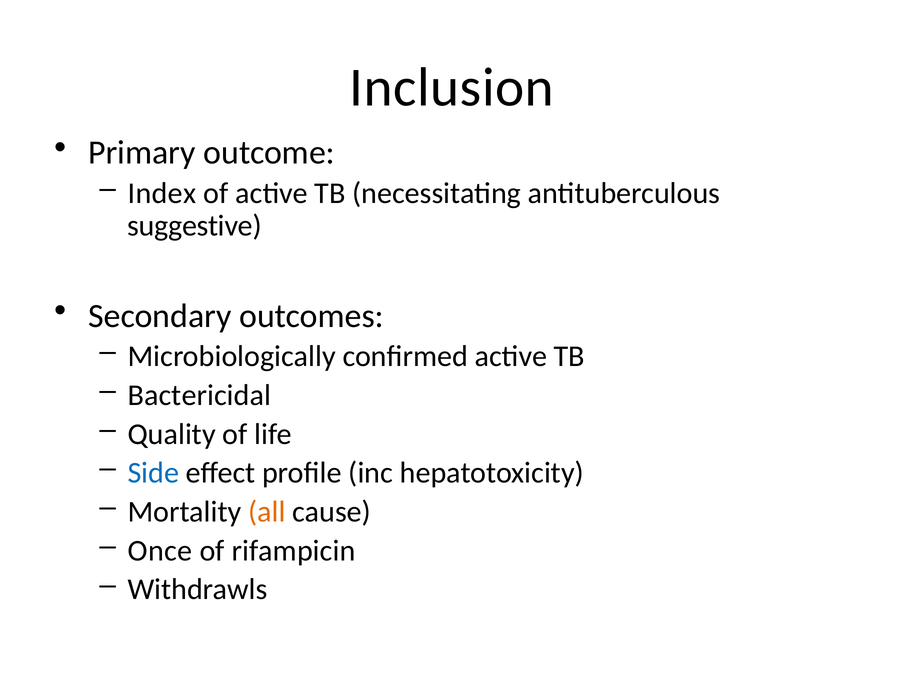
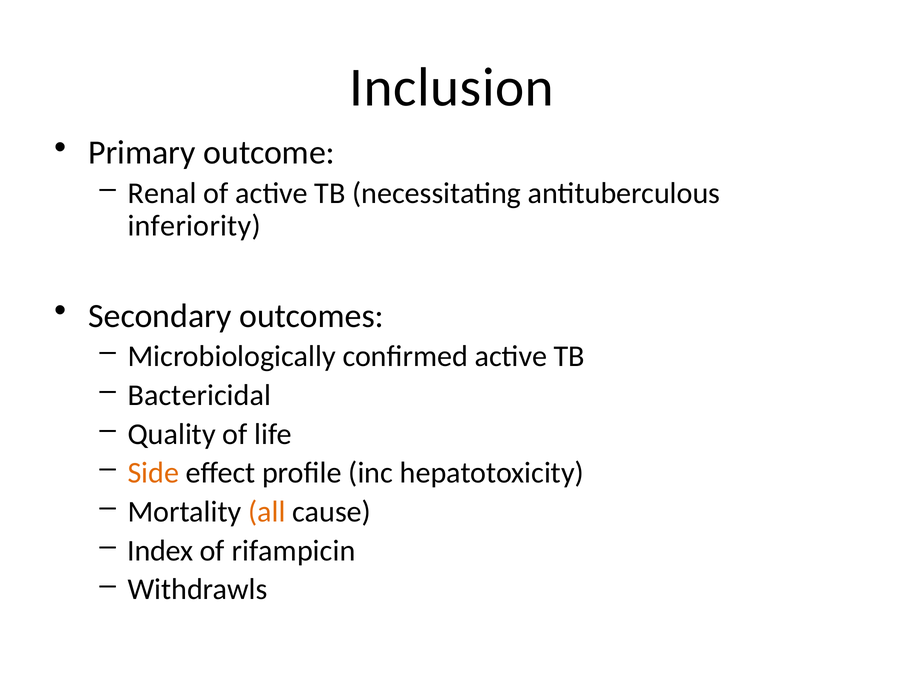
Index: Index -> Renal (162, 193)
suggestive: suggestive -> inferiority (194, 226)
Side colour: blue -> orange (153, 473)
Once: Once -> Index (160, 551)
